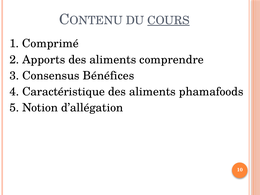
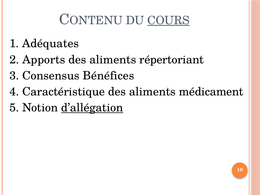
Comprimé: Comprimé -> Adéquates (50, 44)
comprendre: comprendre -> répertoriant (172, 60)
phamafoods: phamafoods -> médicament (211, 92)
d’allégation underline: none -> present (92, 108)
